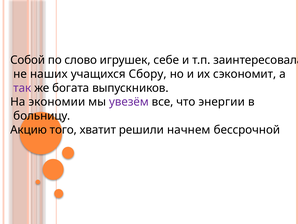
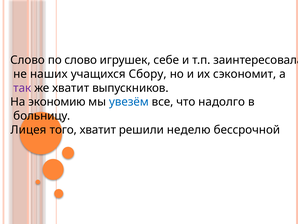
Собой: Собой -> Слово (28, 60)
же богата: богата -> хватит (71, 88)
экономии: экономии -> экономию (57, 102)
увезём colour: purple -> blue (129, 102)
энергии: энергии -> надолго (222, 102)
Акцию: Акцию -> Лицея (29, 130)
начнем: начнем -> неделю (189, 130)
